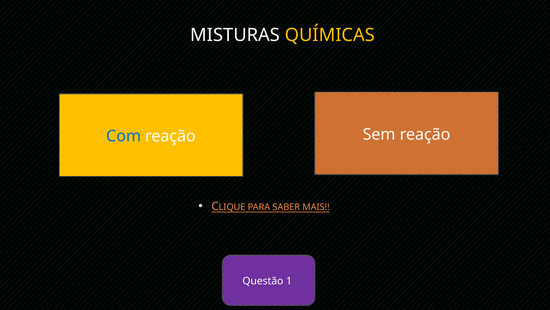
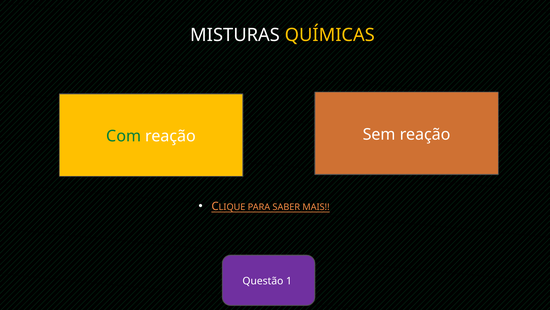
Com colour: blue -> green (124, 136)
